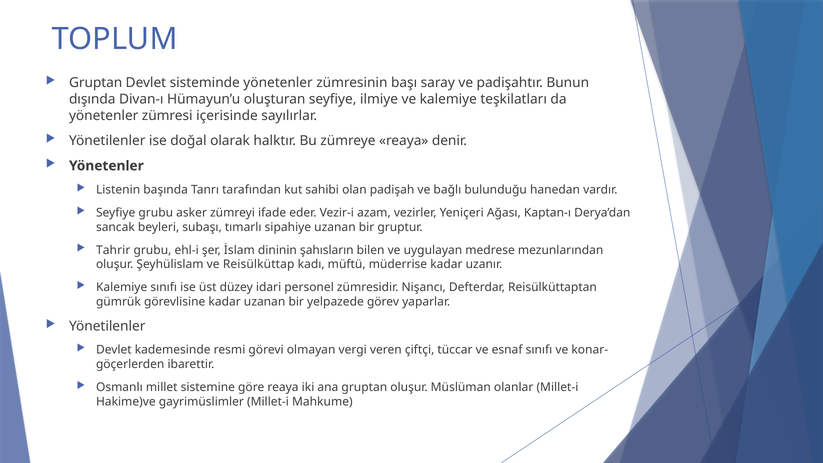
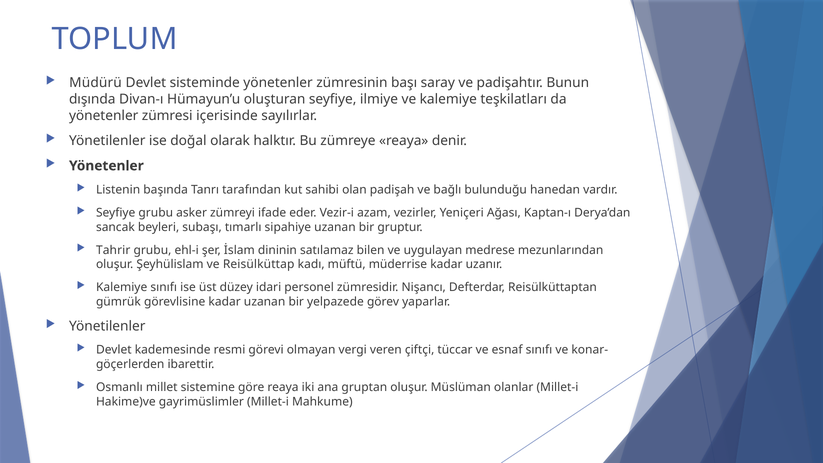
Gruptan: Gruptan -> Müdürü (96, 83)
şahısların: şahısların -> satılamaz (327, 250)
